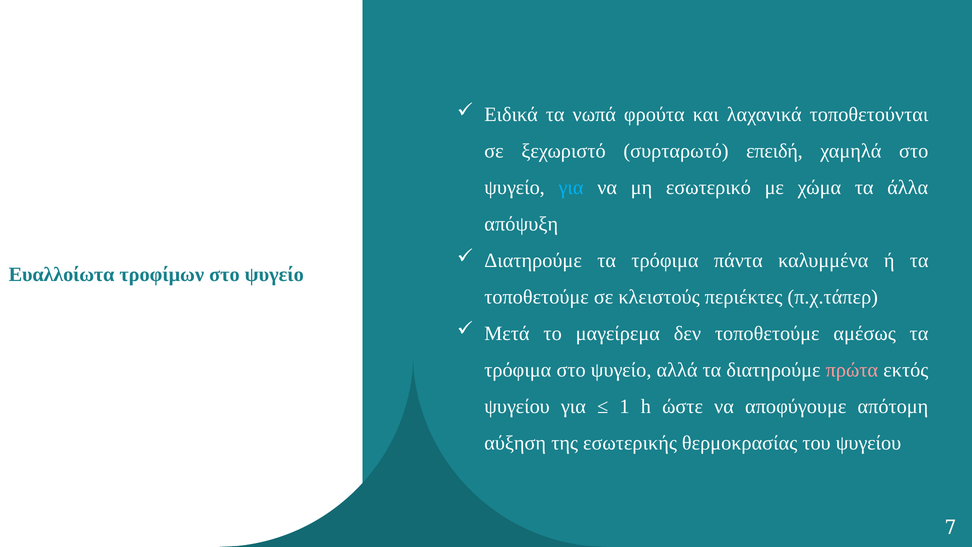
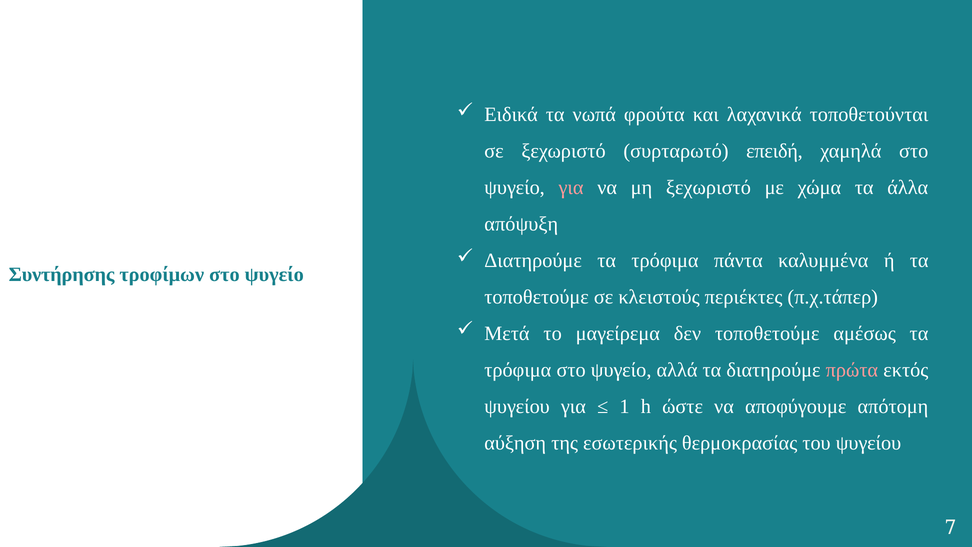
για colour: light blue -> pink (571, 188)
μη εσωτερικό: εσωτερικό -> ξεχωριστό (708, 188)
Ευαλλοίωτα: Ευαλλοίωτα -> Συντήρησης (62, 275)
